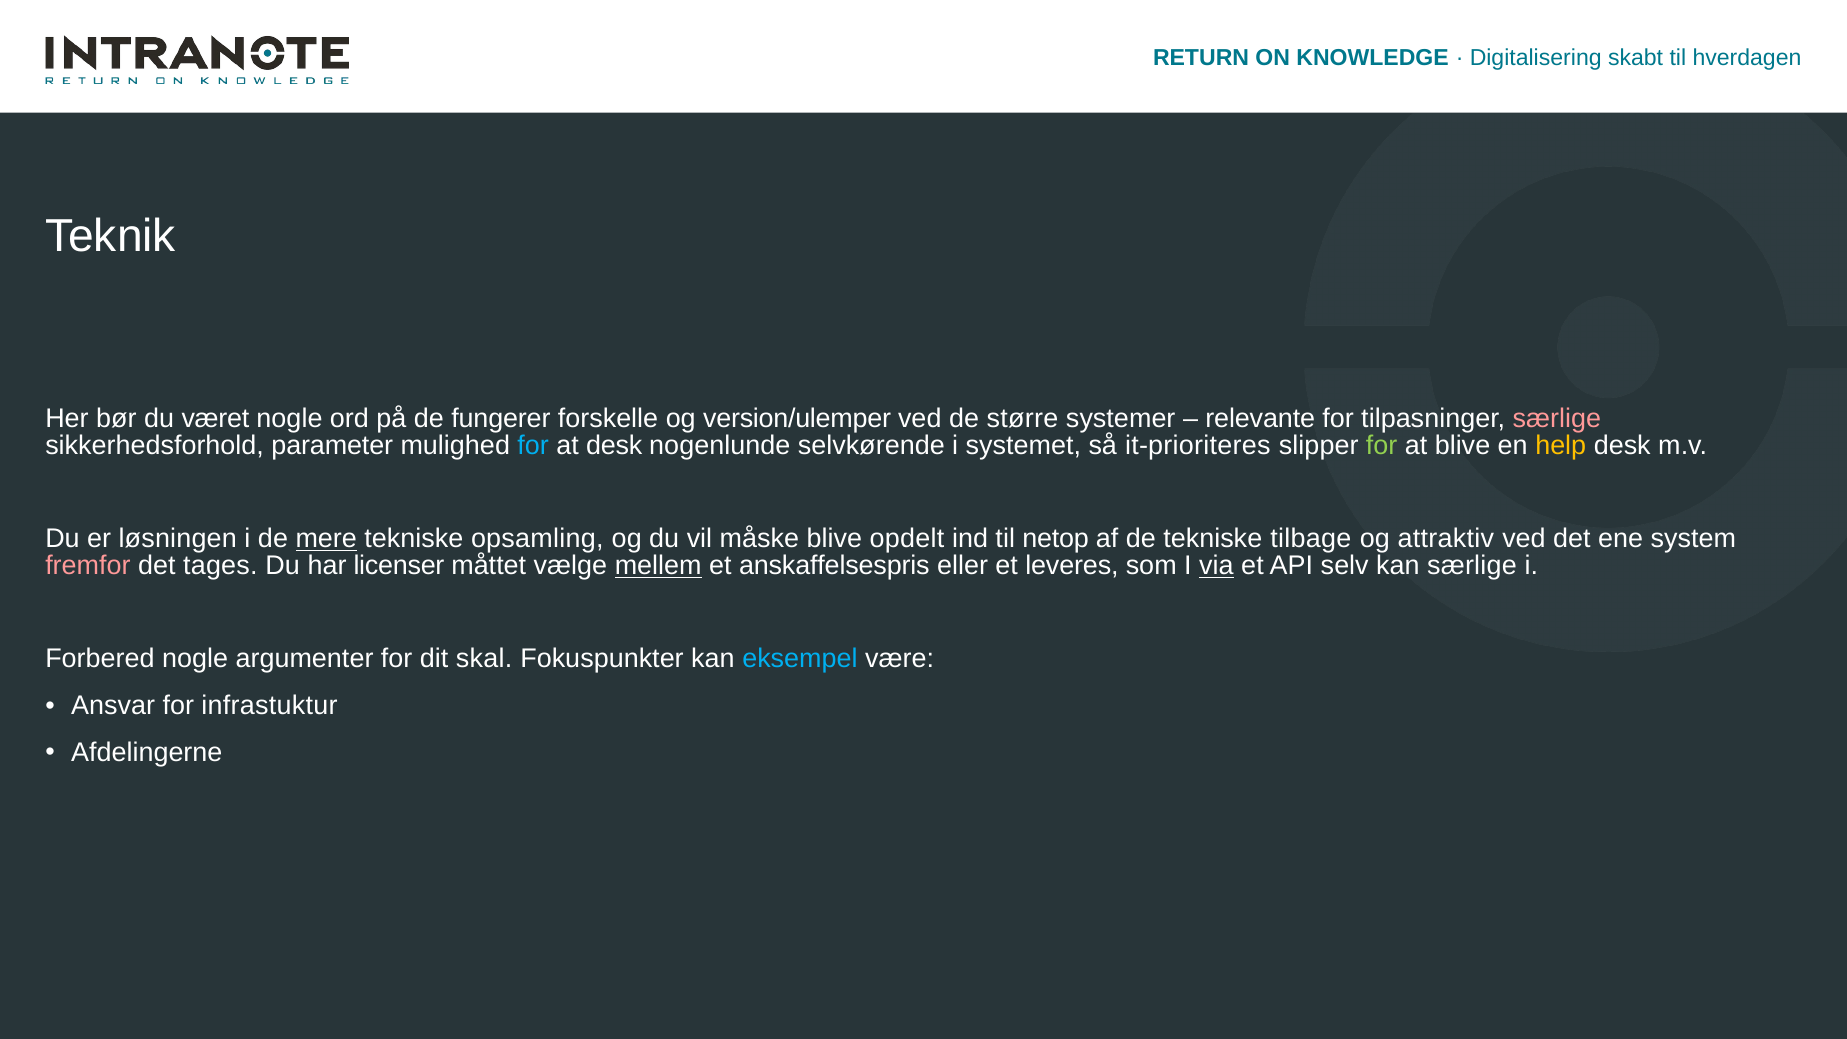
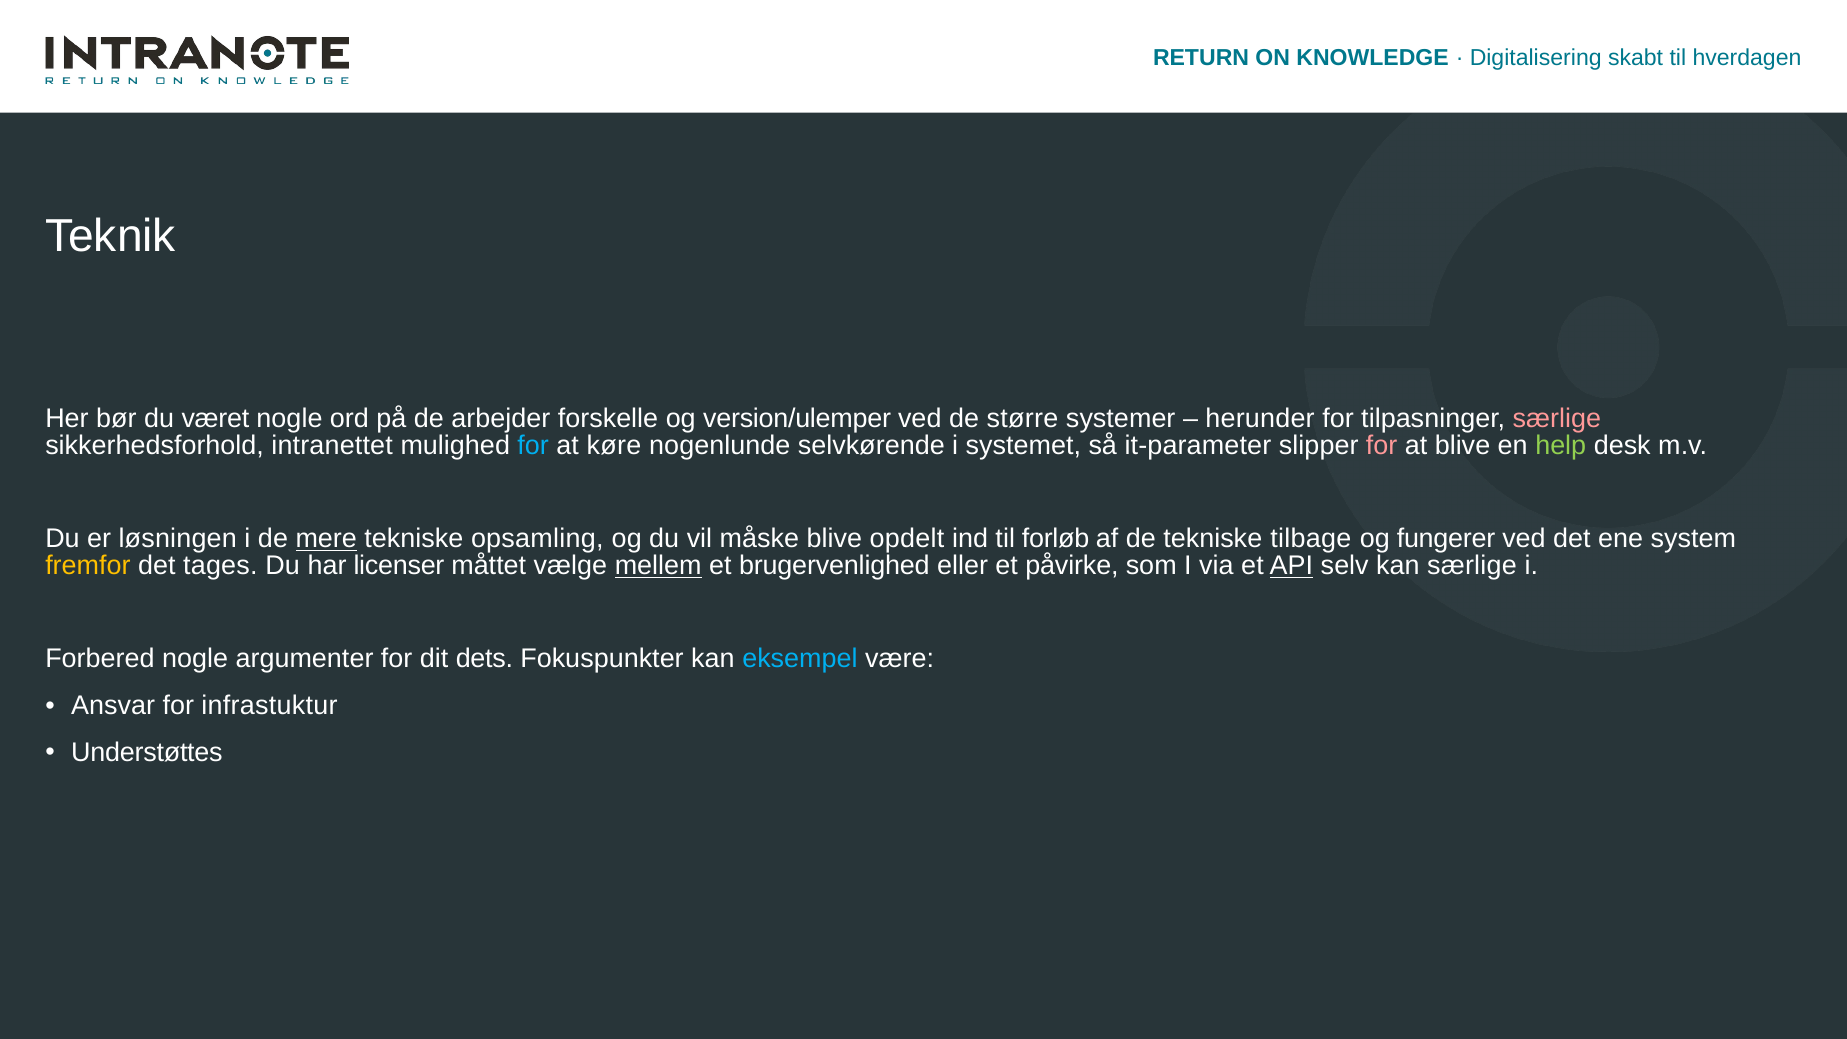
fungerer: fungerer -> arbejder (501, 419)
relevante: relevante -> herunder (1260, 419)
parameter: parameter -> intranettet (332, 446)
at desk: desk -> køre (614, 446)
it-prioriteres: it-prioriteres -> it-parameter (1198, 446)
for colour: light green -> pink (1382, 446)
help colour: yellow -> light green (1561, 446)
netop: netop -> forløb (1056, 539)
attraktiv: attraktiv -> fungerer (1446, 539)
fremfor colour: pink -> yellow (88, 566)
anskaffelsespris: anskaffelsespris -> brugervenlighed (834, 566)
leveres: leveres -> påvirke (1072, 566)
via underline: present -> none (1216, 566)
API underline: none -> present (1291, 566)
skal: skal -> dets (484, 659)
Afdelingerne: Afdelingerne -> Understøttes (147, 752)
